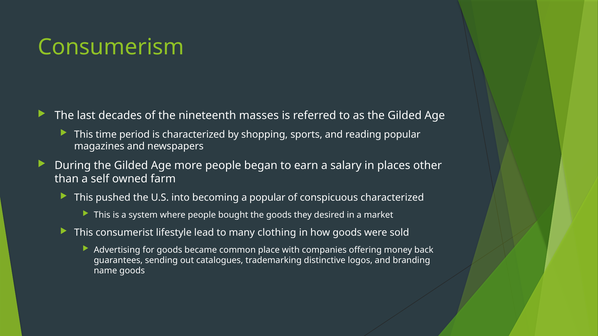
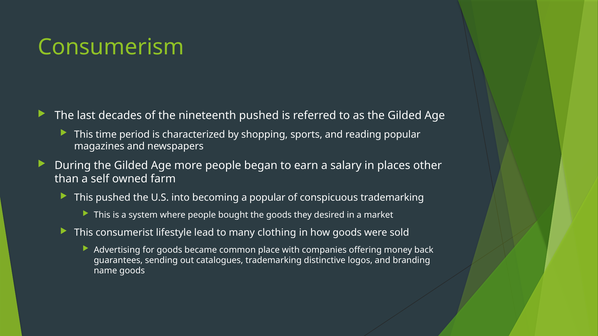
nineteenth masses: masses -> pushed (259, 116)
conspicuous characterized: characterized -> trademarking (392, 198)
